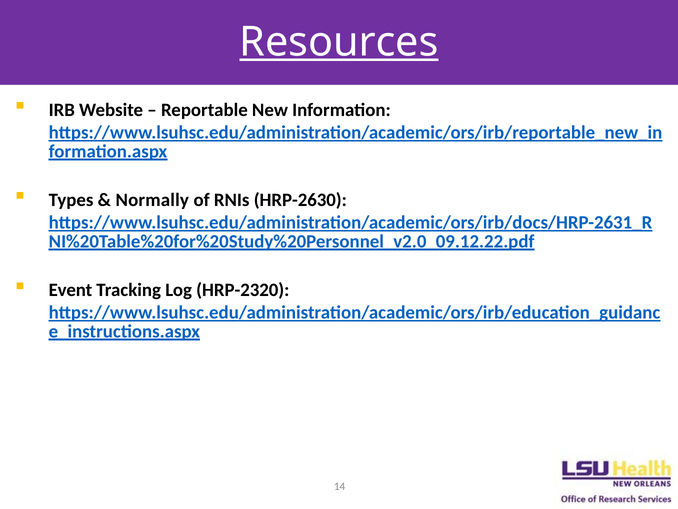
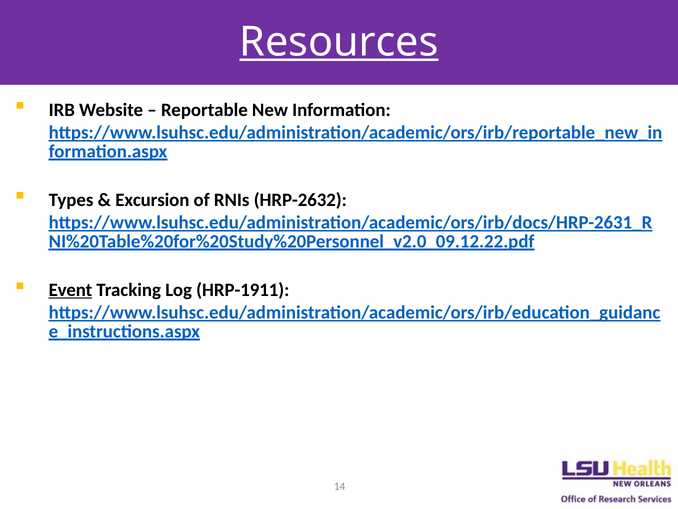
Normally: Normally -> Excursion (152, 200)
HRP-2630: HRP-2630 -> HRP-2632 (300, 200)
Event underline: none -> present (70, 290)
HRP-2320: HRP-2320 -> HRP-1911 (243, 290)
